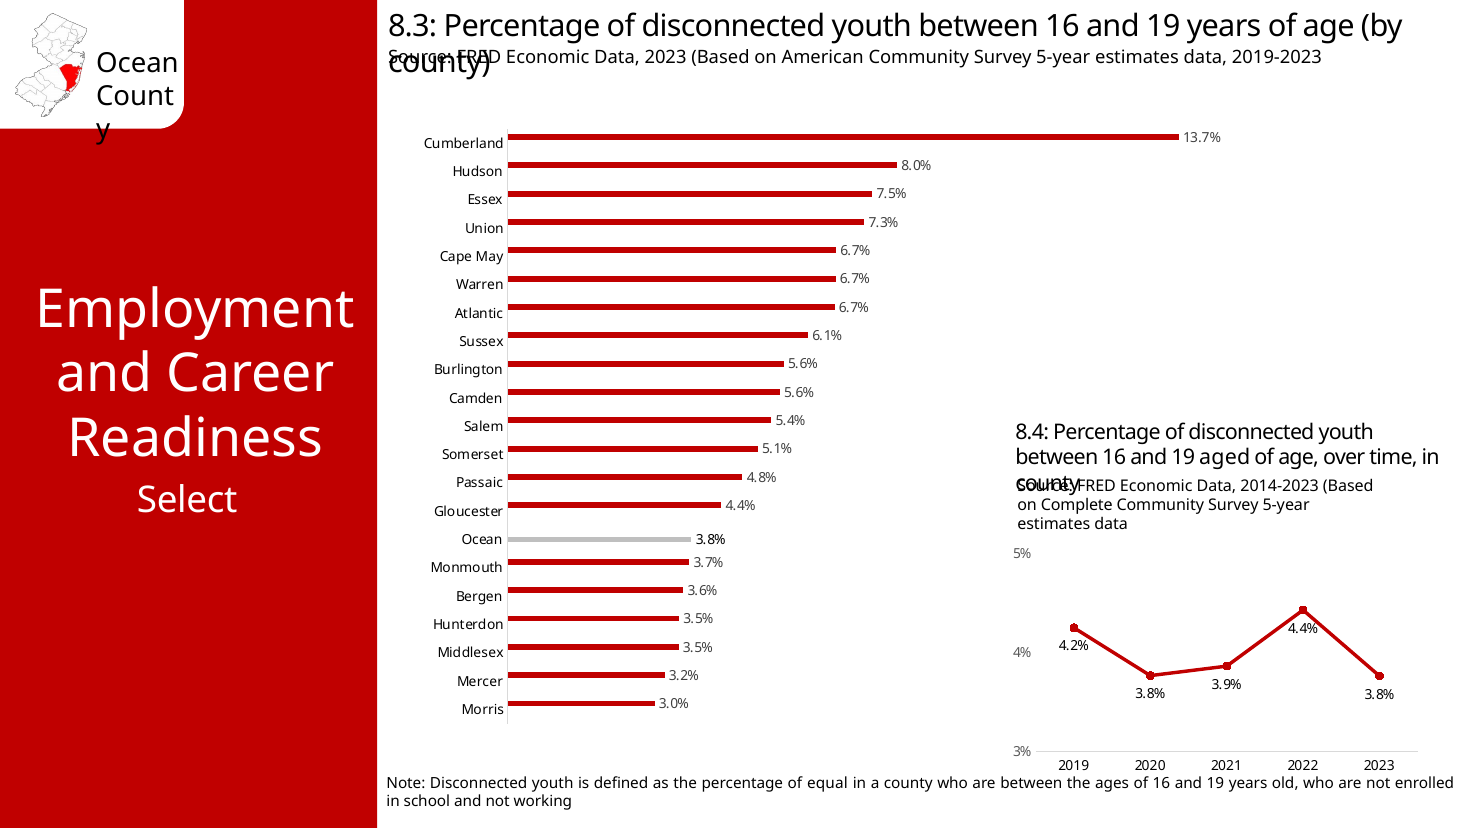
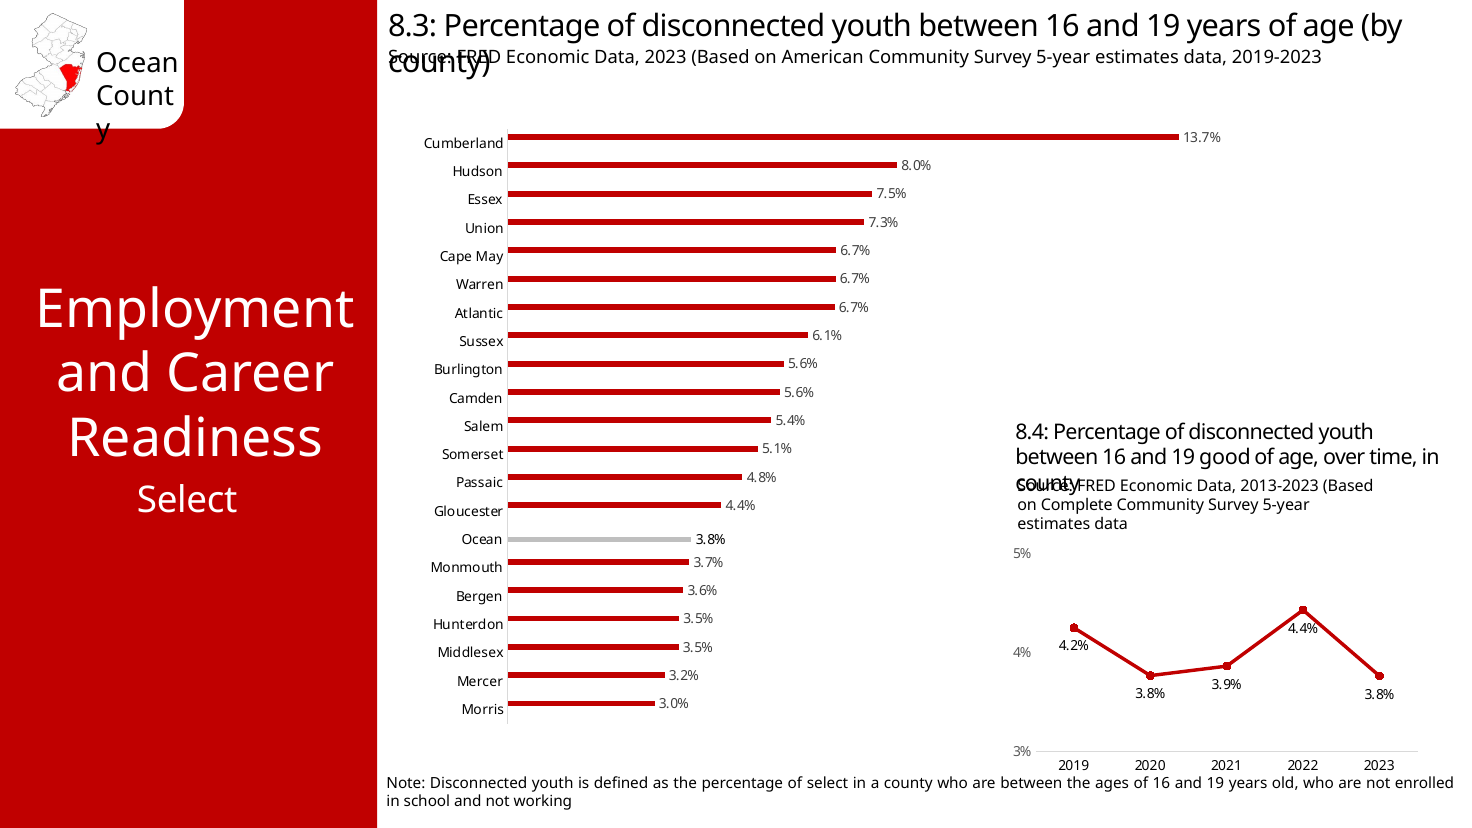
aged: aged -> good (1225, 458)
2014-2023: 2014-2023 -> 2013-2023 (1280, 486)
of equal: equal -> select (828, 783)
